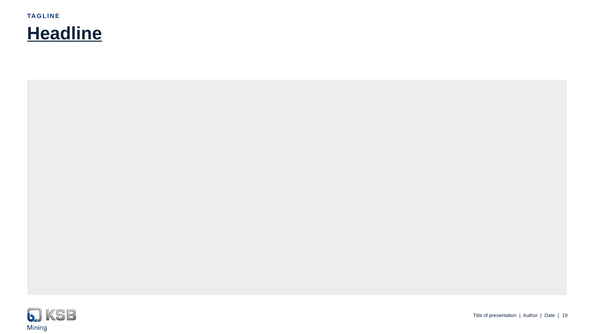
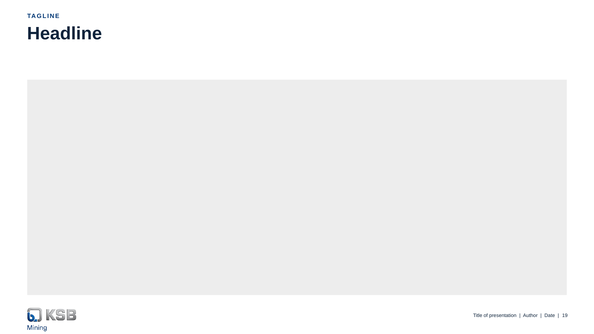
Headline underline: present -> none (65, 34)
